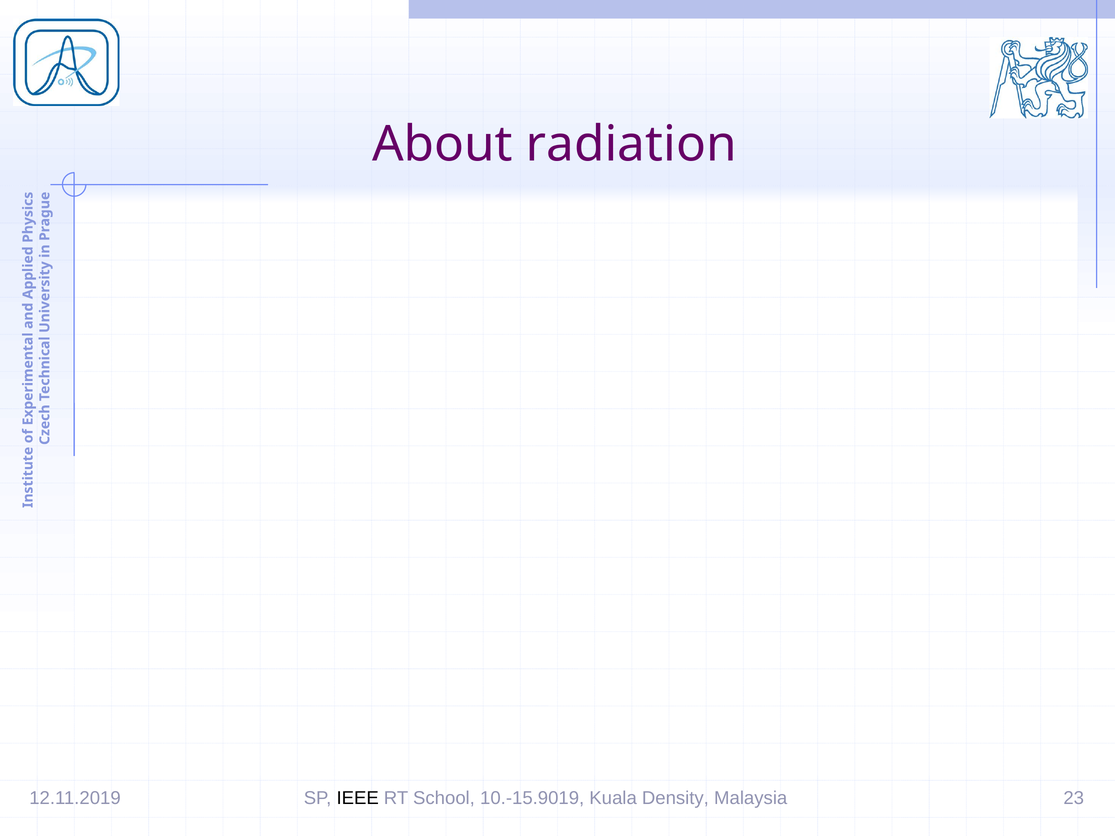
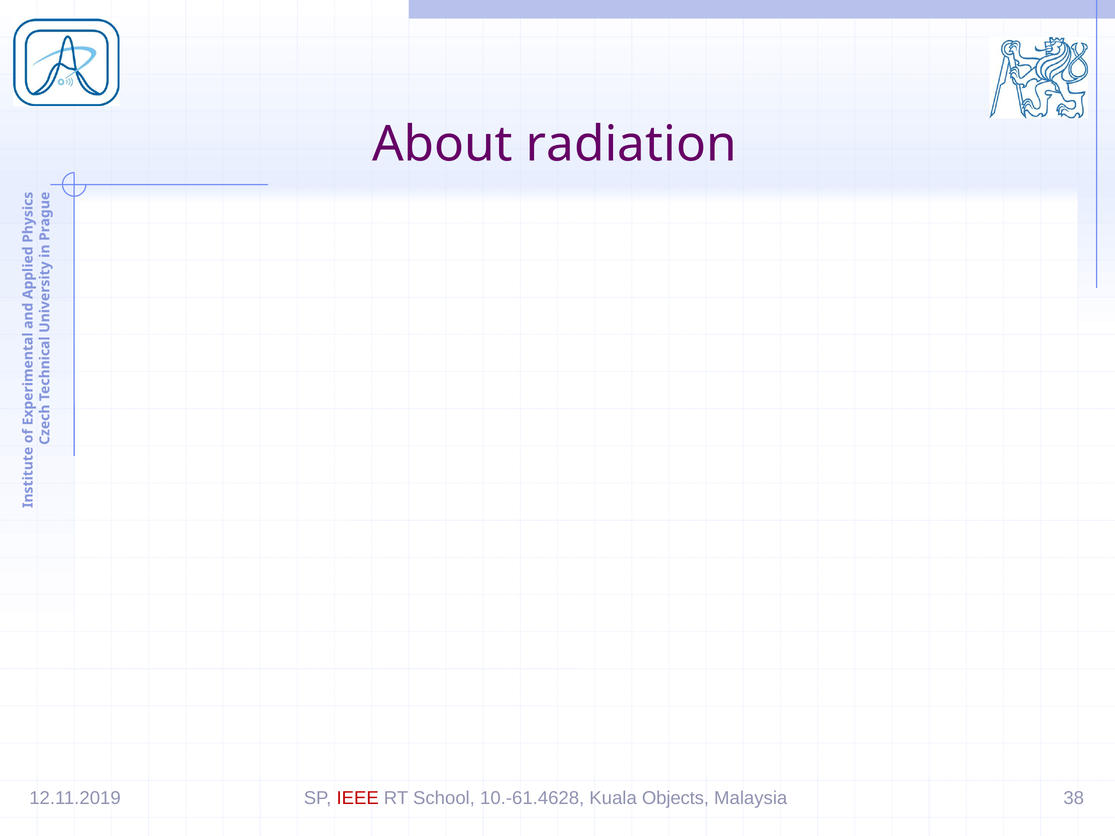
IEEE colour: black -> red (358, 799)
10.-15.9019: 10.-15.9019 -> 10.-61.4628 (532, 799)
Density: Density -> Objects (675, 799)
23: 23 -> 38 (1074, 799)
